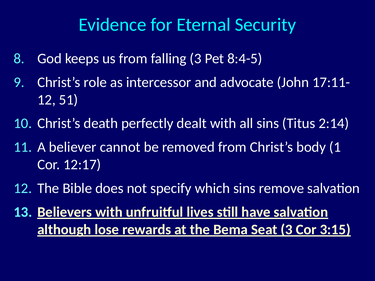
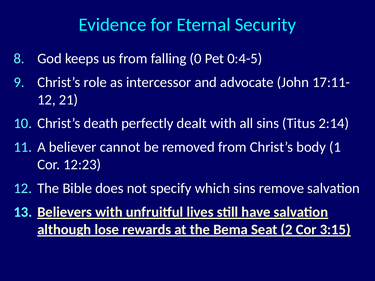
falling 3: 3 -> 0 (196, 59)
8:4-5: 8:4-5 -> 0:4-5 (245, 59)
51: 51 -> 21 (69, 100)
12:17: 12:17 -> 12:23 (82, 165)
Seat 3: 3 -> 2 (287, 230)
